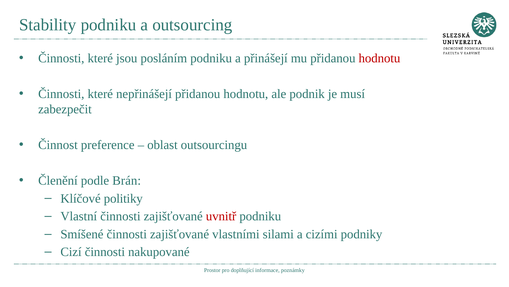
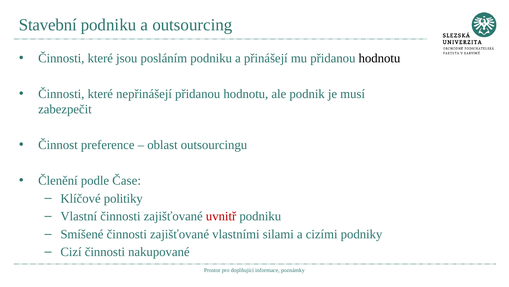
Stability: Stability -> Stavební (48, 25)
hodnotu colour: red -> black (379, 58)
Brán: Brán -> Čase (127, 180)
